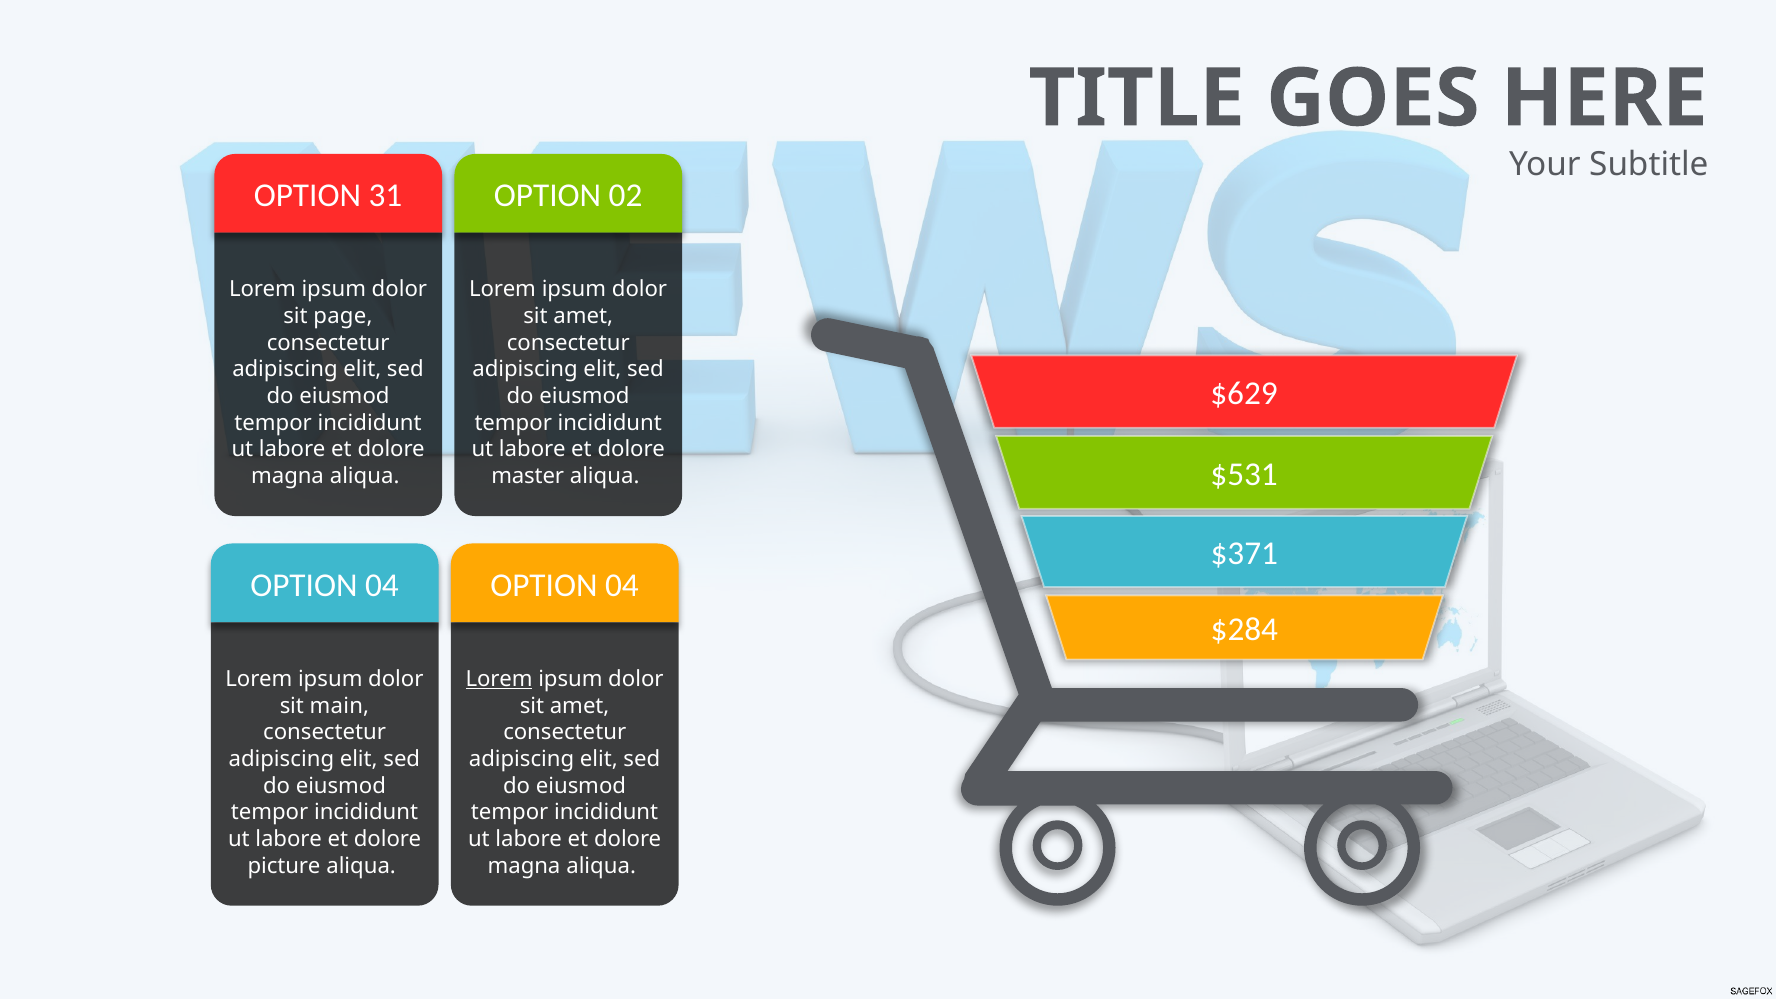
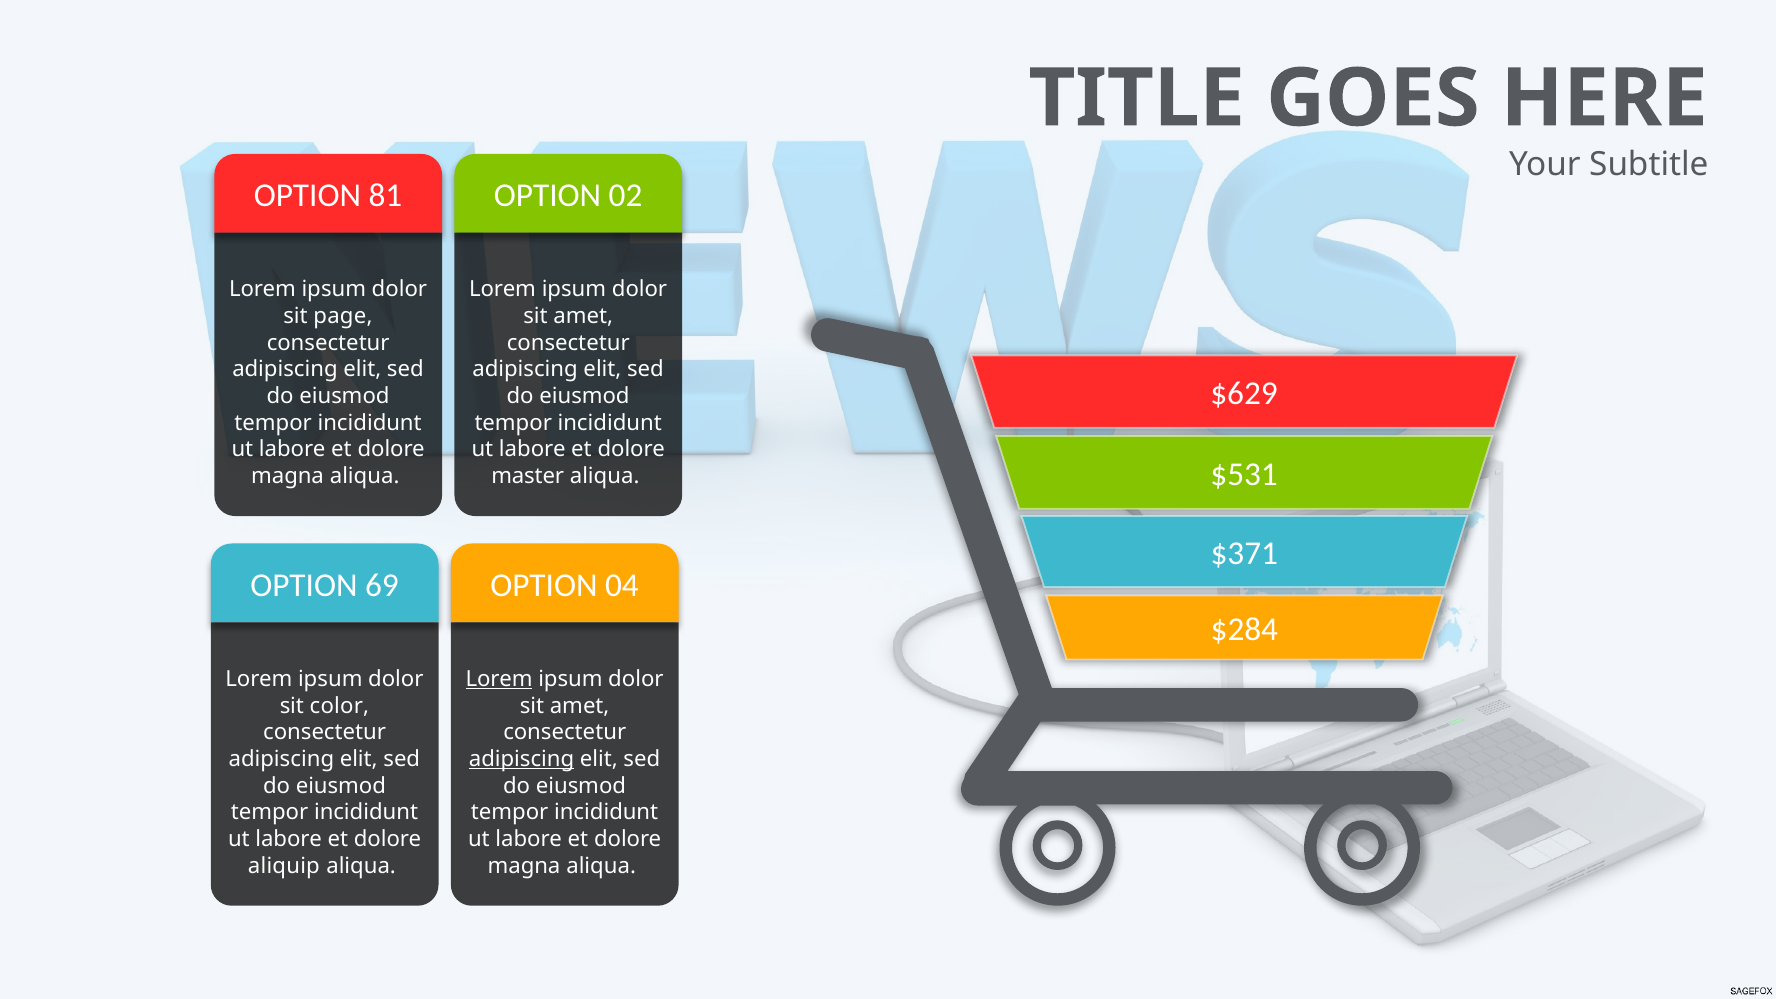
31: 31 -> 81 (385, 196)
04: 04 -> 69 (382, 585)
main: main -> color (339, 706)
adipiscing underline: none -> present (522, 759)
picture: picture -> aliquip (284, 866)
